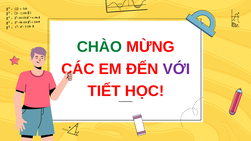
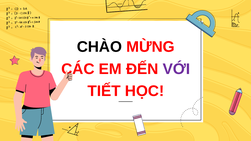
CHÀO colour: green -> black (99, 47)
